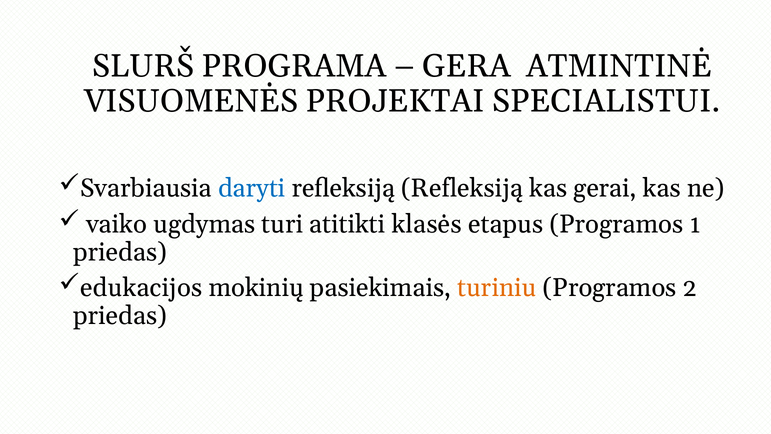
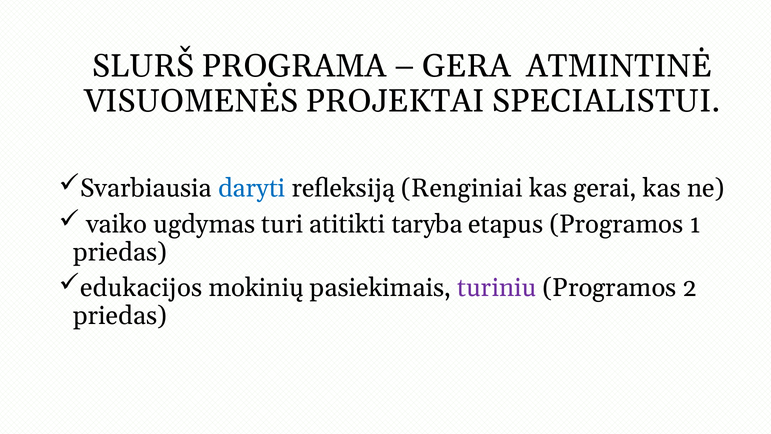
refleksiją Refleksiją: Refleksiją -> Renginiai (462, 188)
klasės: klasės -> taryba (427, 224)
turiniu colour: orange -> purple (497, 288)
